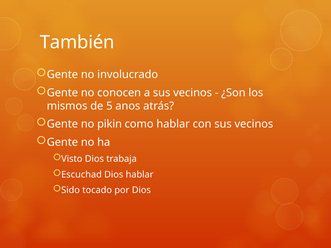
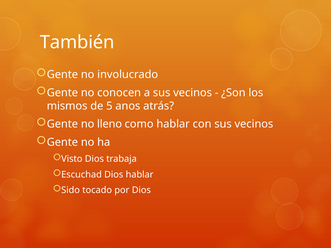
pikin: pikin -> lleno (110, 124)
